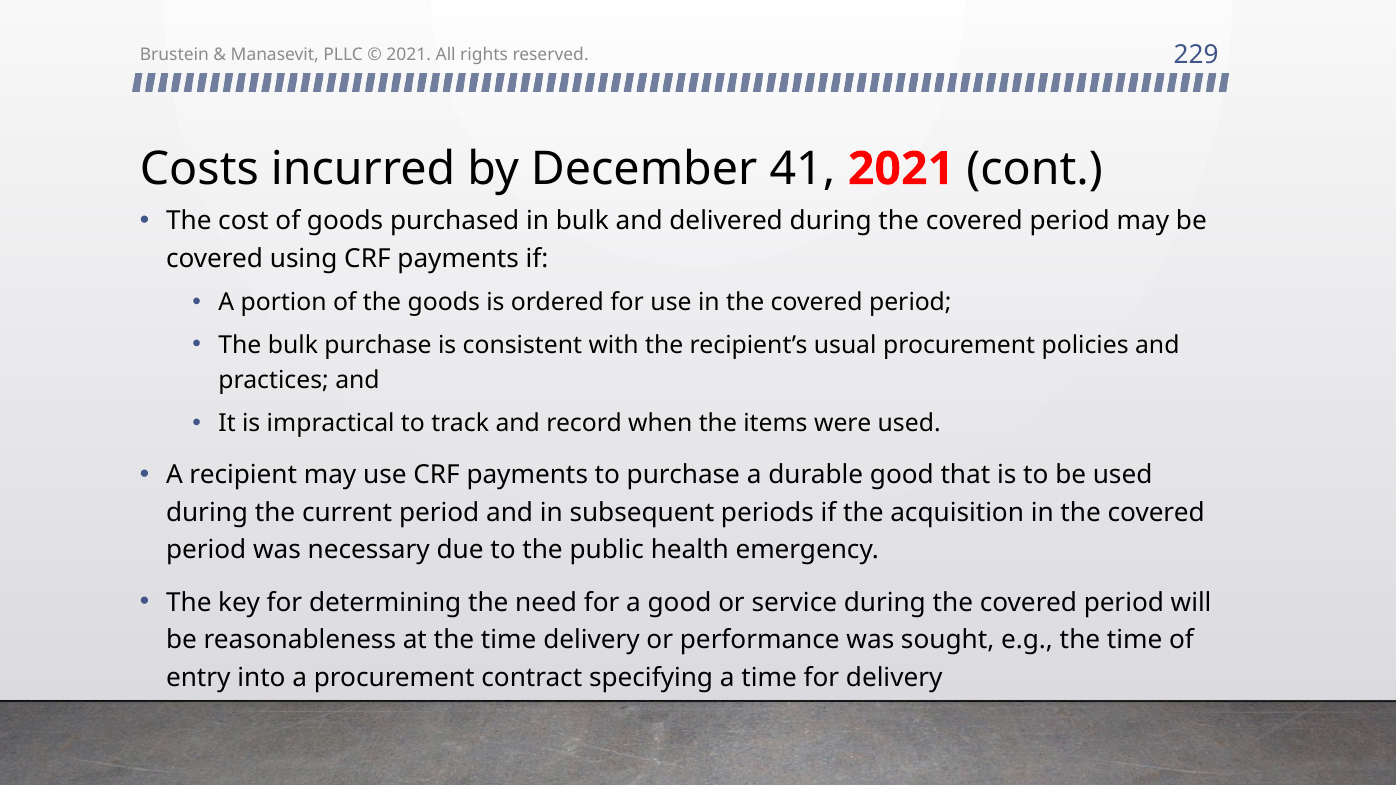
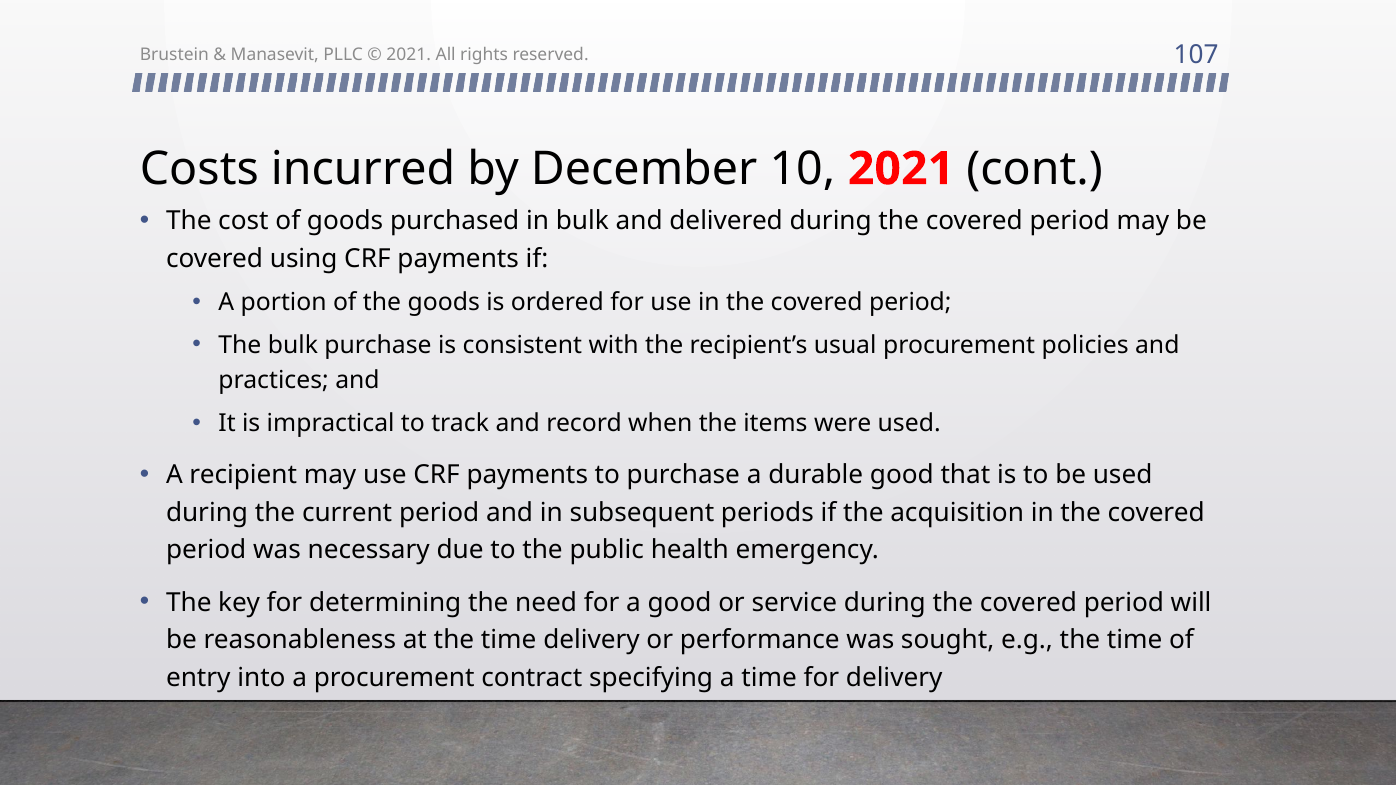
229: 229 -> 107 (1196, 55)
41: 41 -> 10 (802, 169)
